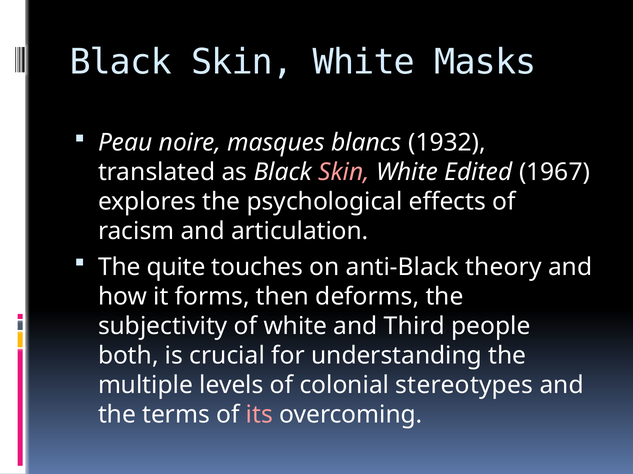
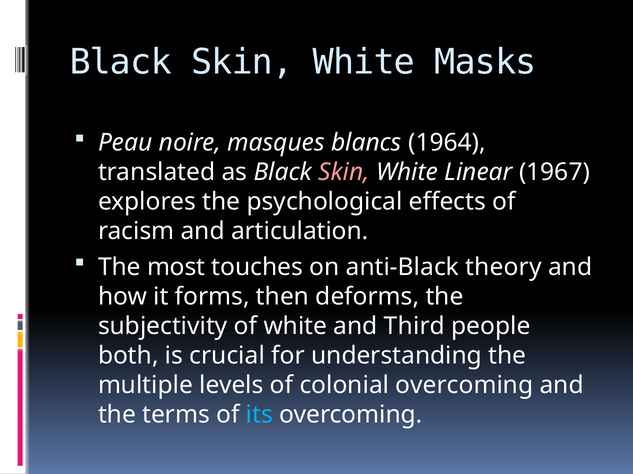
1932: 1932 -> 1964 (447, 143)
Edited: Edited -> Linear (478, 173)
quite: quite -> most (176, 267)
colonial stereotypes: stereotypes -> overcoming (464, 386)
its colour: pink -> light blue (259, 415)
